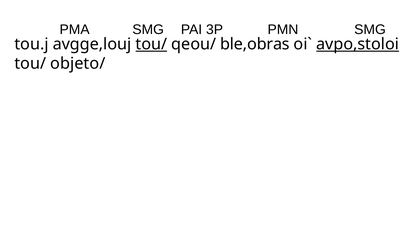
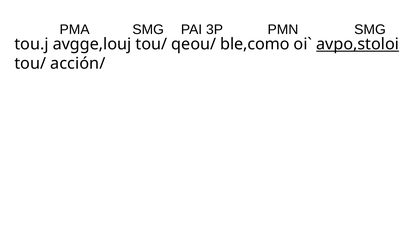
tou/ underline: present -> none (151, 44)
ble,obras: ble,obras -> ble,como (255, 44)
objeto/: objeto/ -> acción/ (78, 63)
